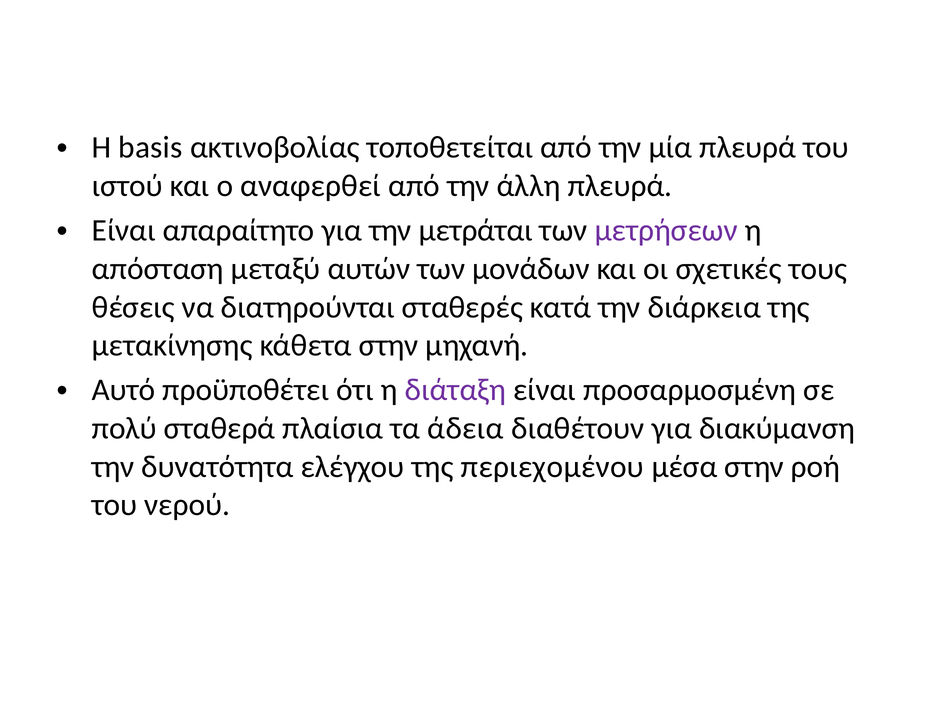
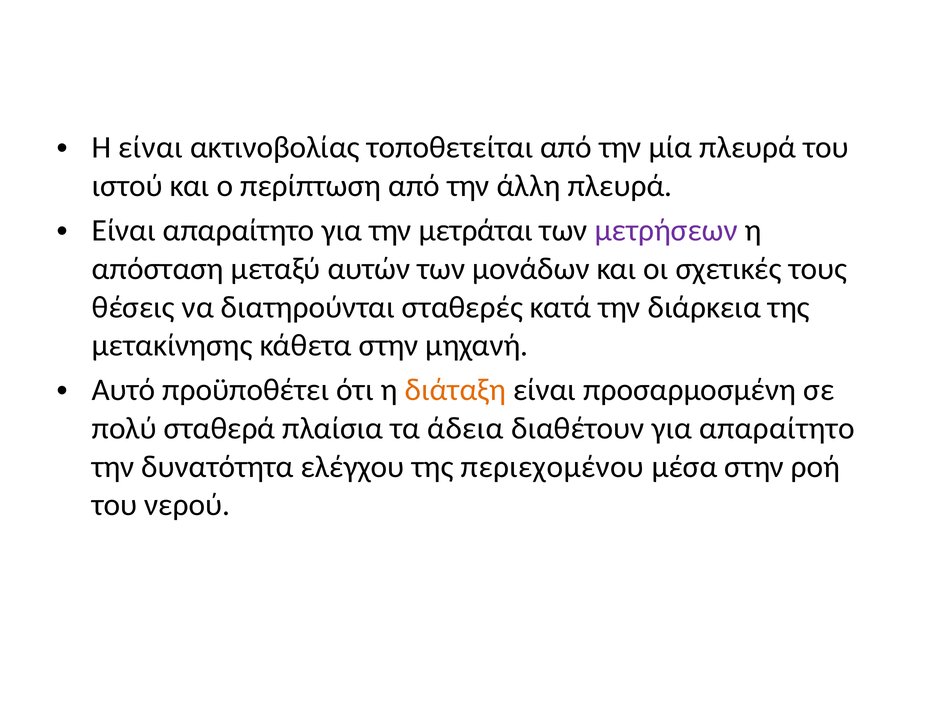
Η basis: basis -> είναι (151, 147)
αναφερθεί: αναφερθεί -> περίπτωση (311, 186)
διάταξη colour: purple -> orange (455, 390)
για διακύμανση: διακύμανση -> απαραίτητο (777, 428)
